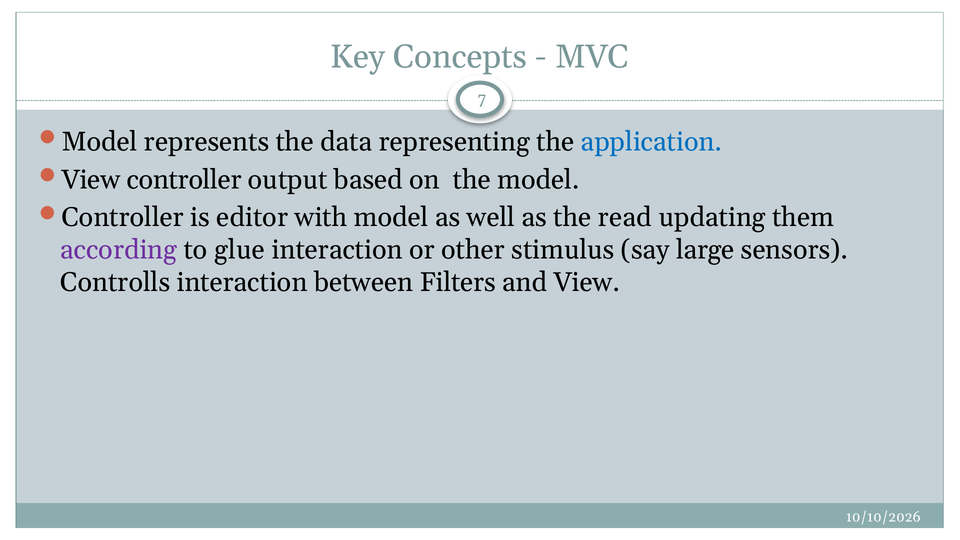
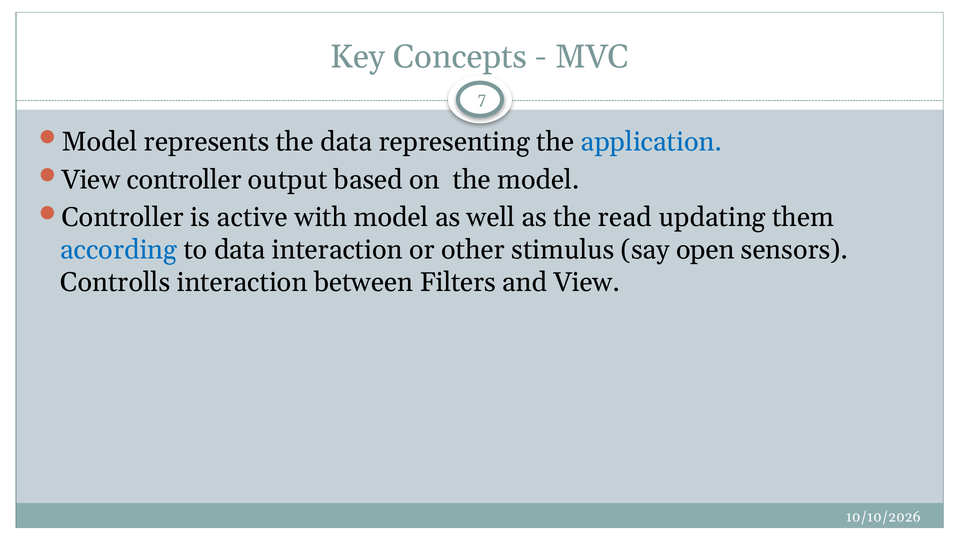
editor: editor -> active (252, 218)
according colour: purple -> blue (119, 250)
to glue: glue -> data (240, 250)
large: large -> open (705, 250)
